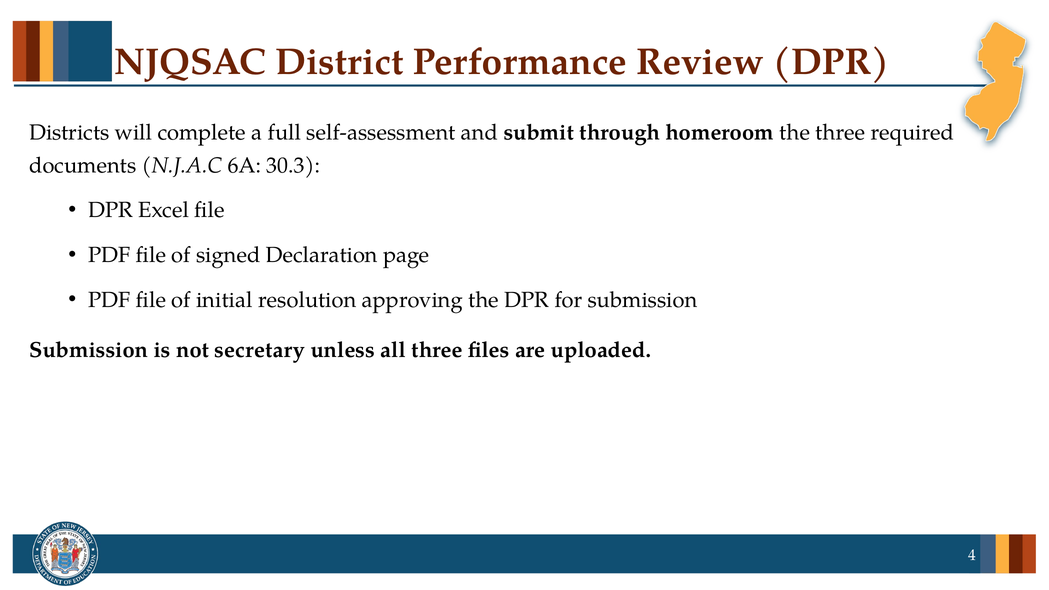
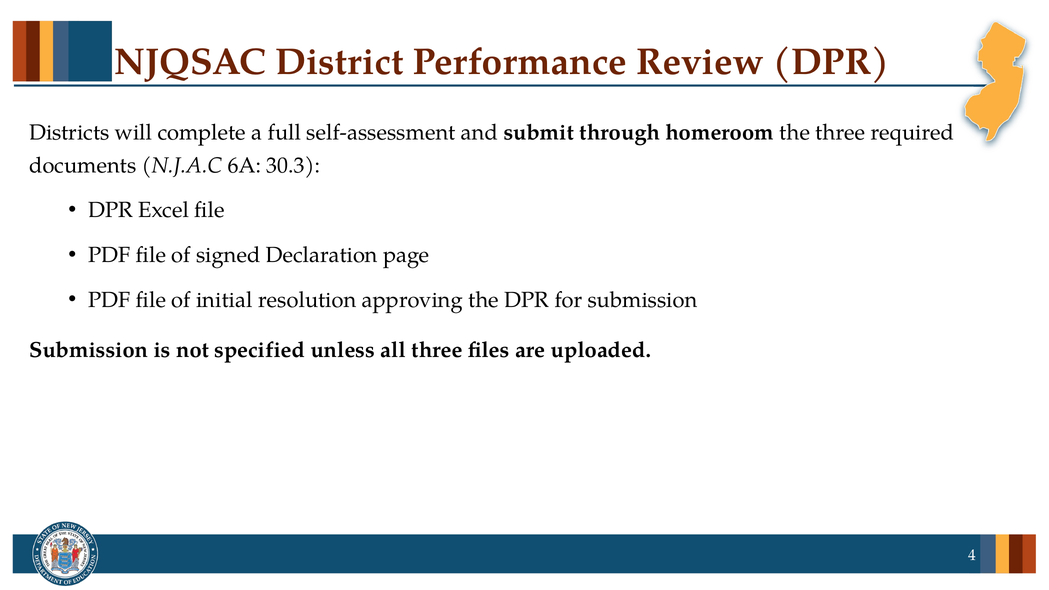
secretary: secretary -> specified (260, 350)
